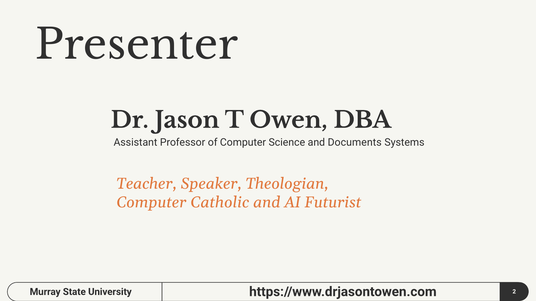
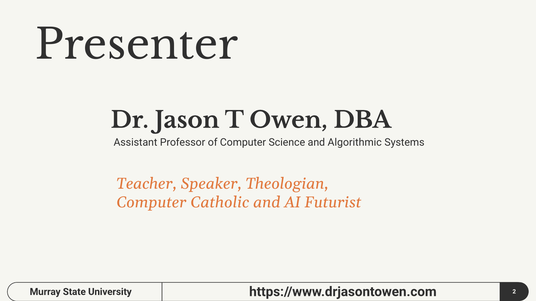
Documents: Documents -> Algorithmic (355, 143)
